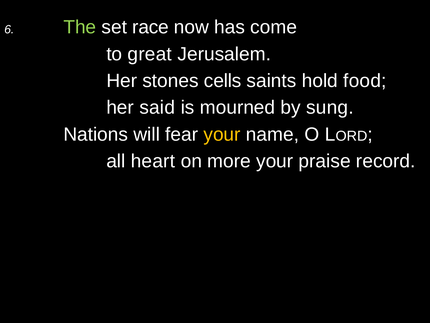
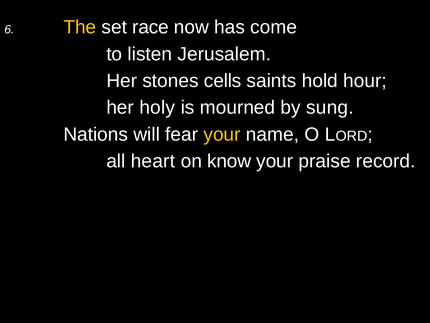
The colour: light green -> yellow (80, 27)
great: great -> listen (150, 54)
food: food -> hour (365, 81)
said: said -> holy (157, 107)
more: more -> know (229, 161)
